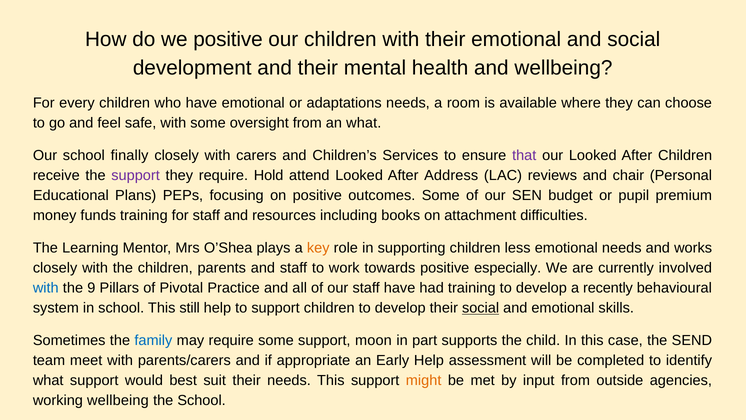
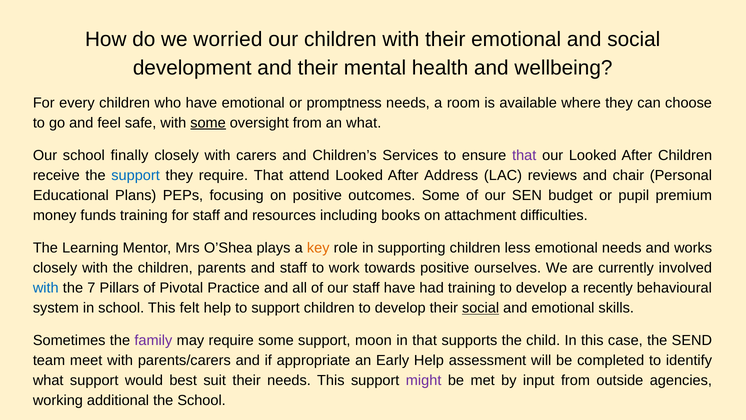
we positive: positive -> worried (228, 39)
adaptations: adaptations -> promptness (344, 103)
some underline: none -> present (208, 123)
support colour: purple -> blue (136, 175)
require Hold: Hold -> That (269, 175)
especially: especially -> ourselves (508, 268)
9: 9 -> 7 (91, 288)
still: still -> felt (190, 308)
family colour: blue -> purple (153, 340)
in part: part -> that (425, 340)
might colour: orange -> purple (424, 380)
working wellbeing: wellbeing -> additional (118, 400)
